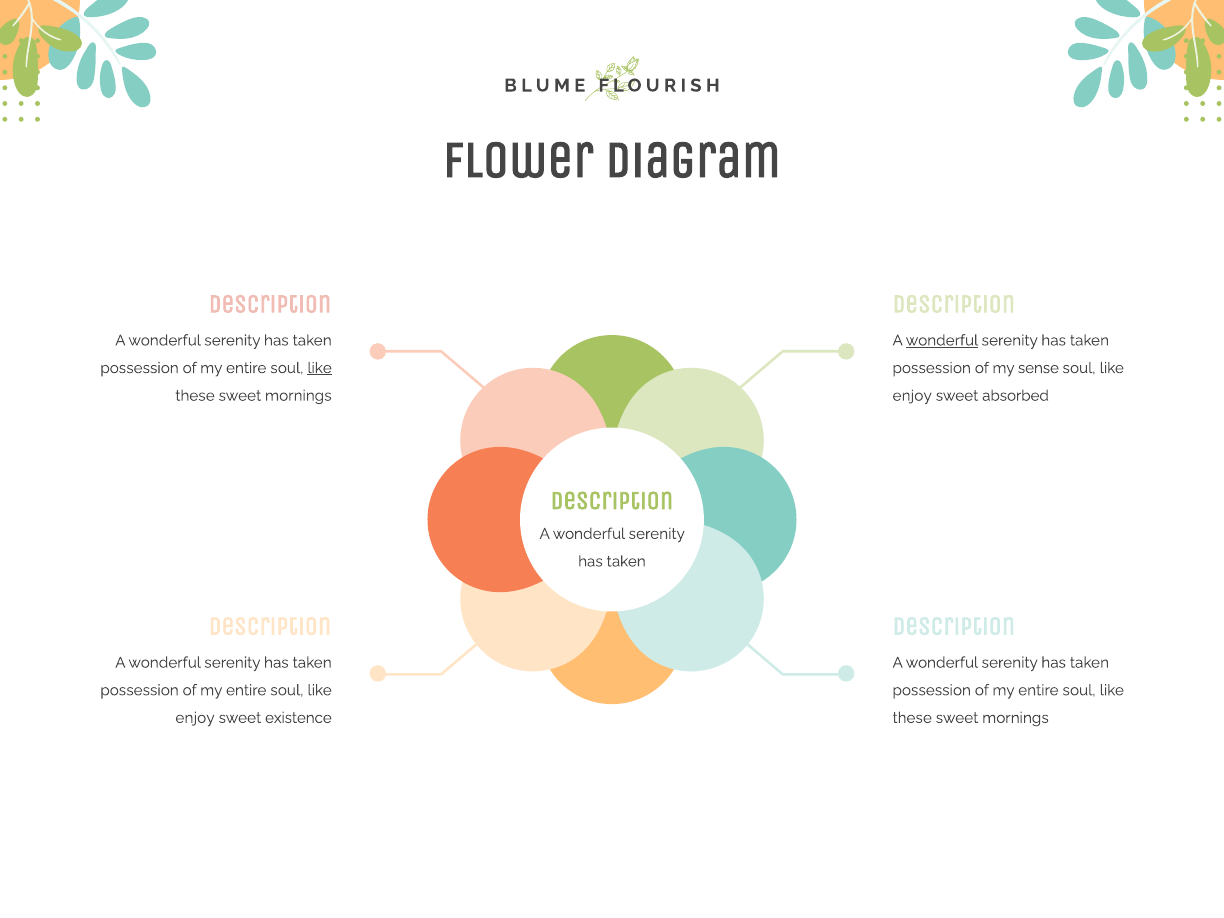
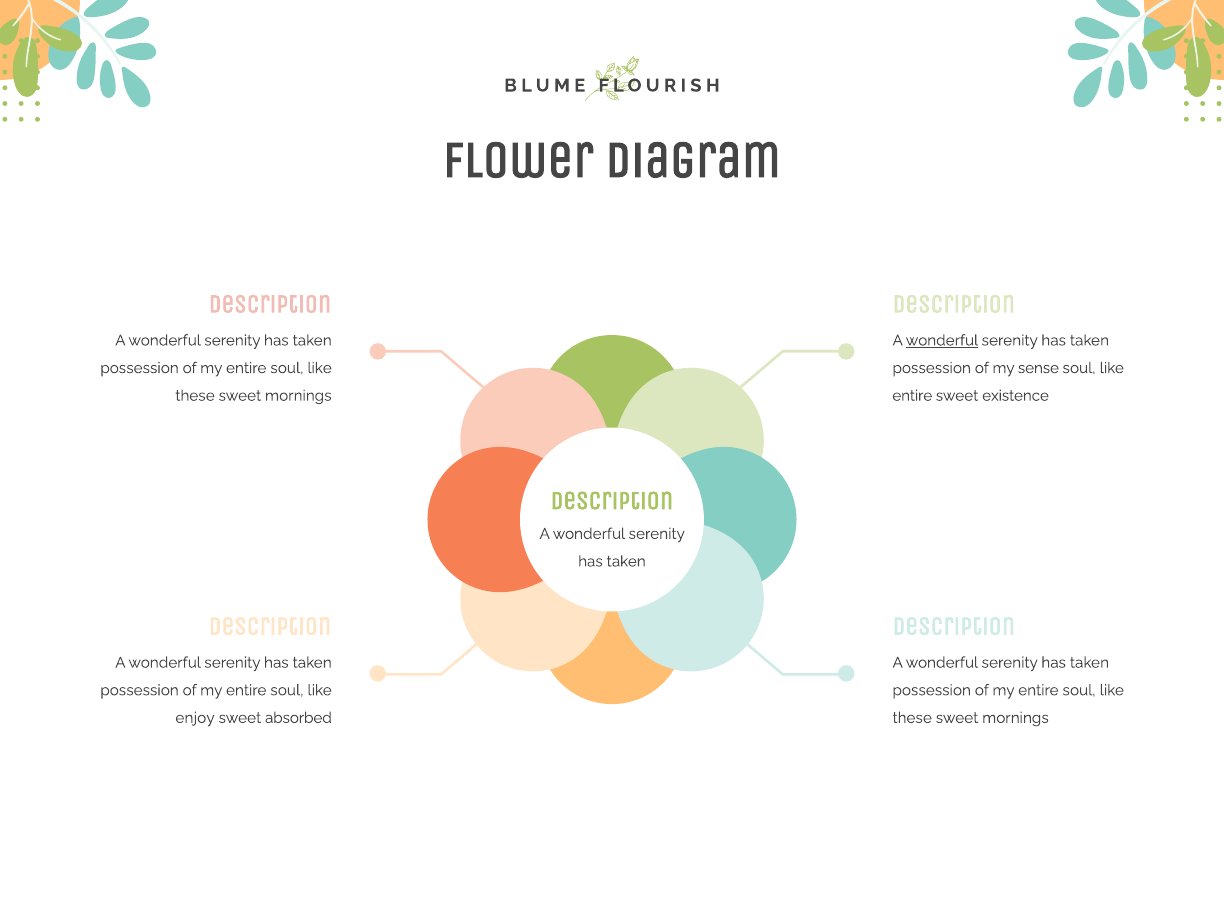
like underline: present -> none (320, 368)
enjoy: enjoy -> entire (912, 396)
absorbed: absorbed -> existence (1016, 396)
existence: existence -> absorbed (298, 718)
